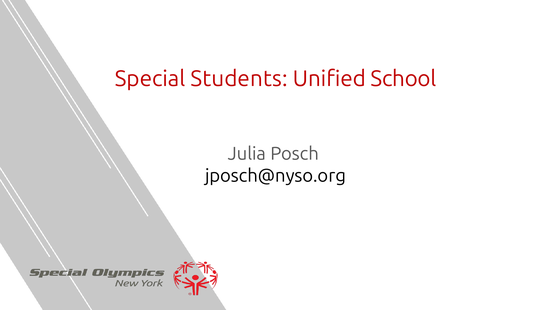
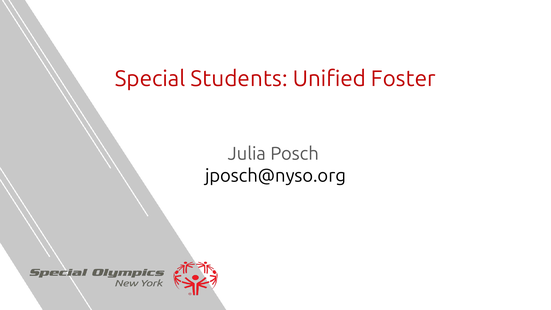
School: School -> Foster (403, 79)
